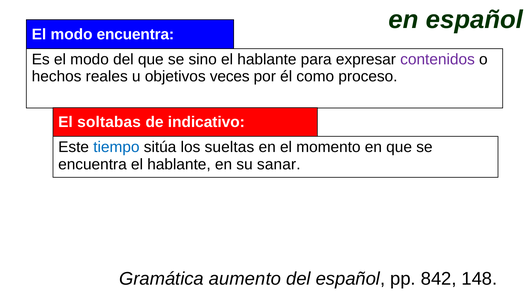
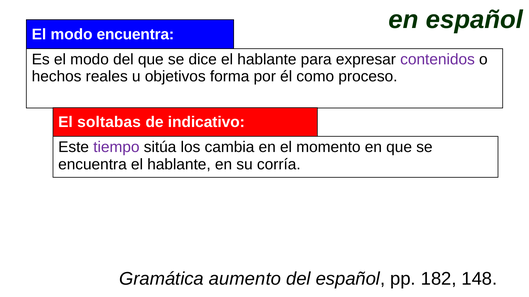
sino: sino -> dice (203, 59)
veces: veces -> forma (230, 77)
tiempo colour: blue -> purple (116, 147)
sueltas: sueltas -> cambia (229, 147)
sanar: sanar -> corría (279, 165)
842: 842 -> 182 (439, 279)
